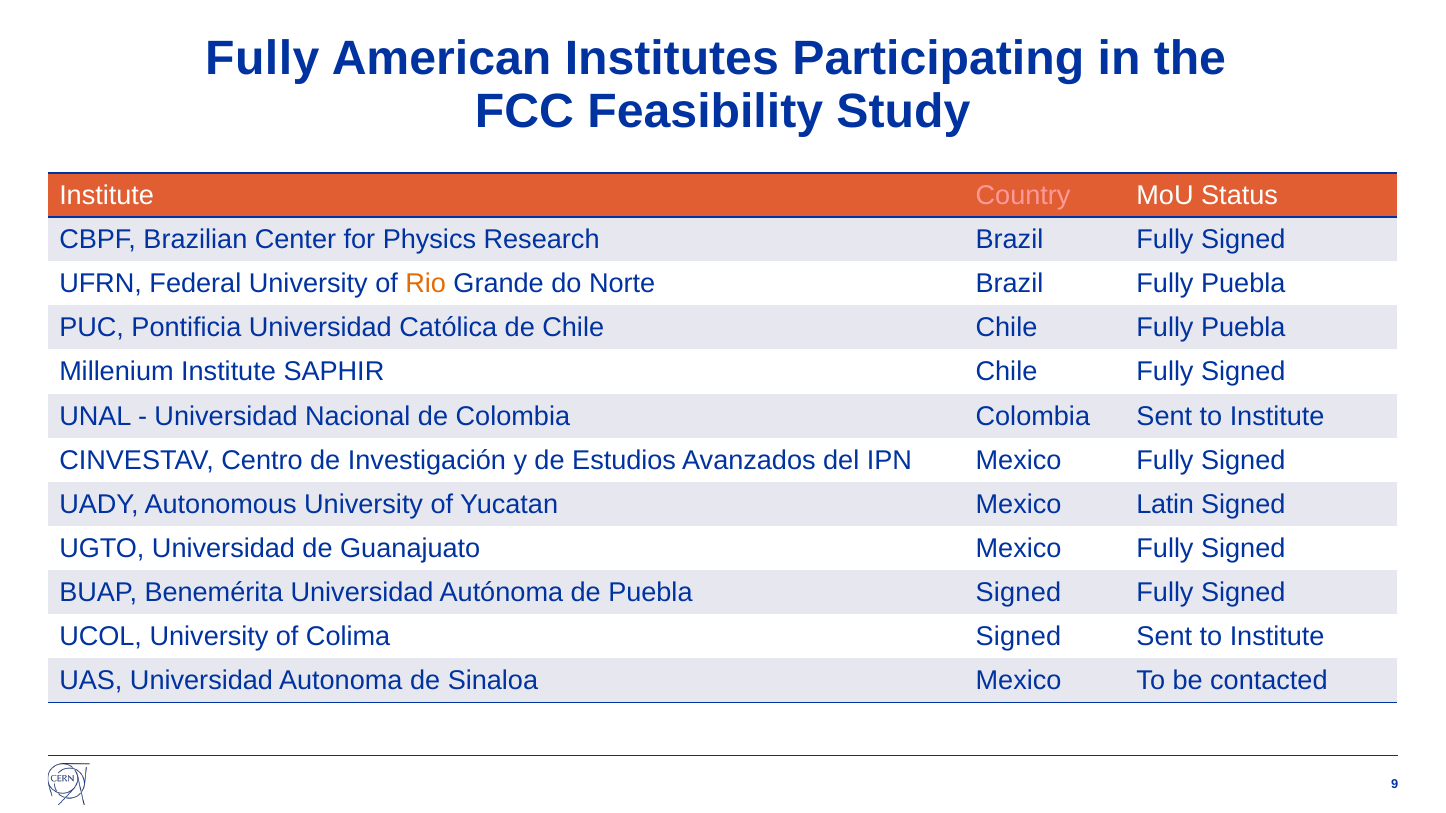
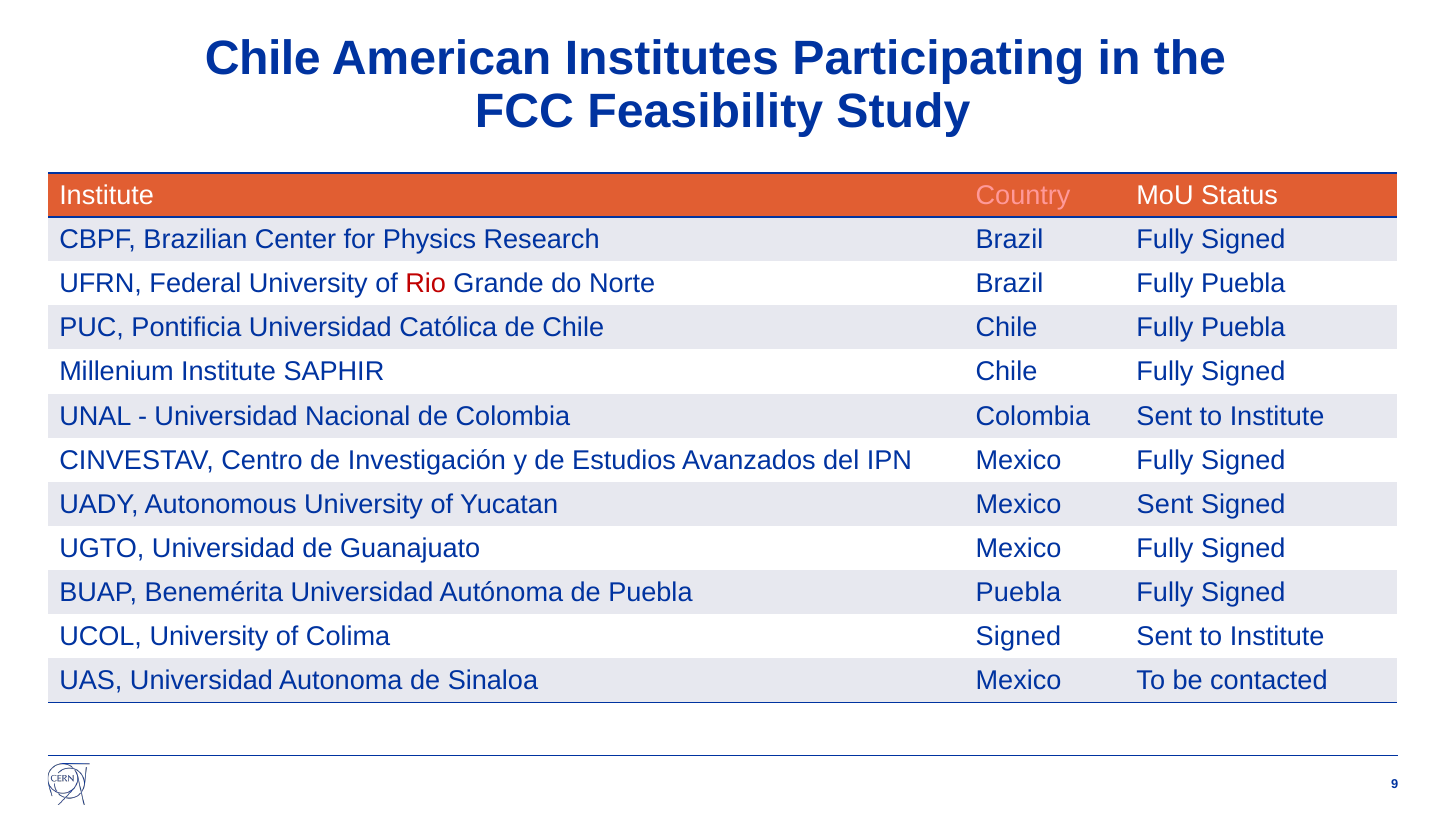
Fully: Fully -> Chile (263, 59)
Rio colour: orange -> red (426, 284)
Mexico Latin: Latin -> Sent (1165, 505)
Puebla Signed: Signed -> Puebla (1018, 593)
